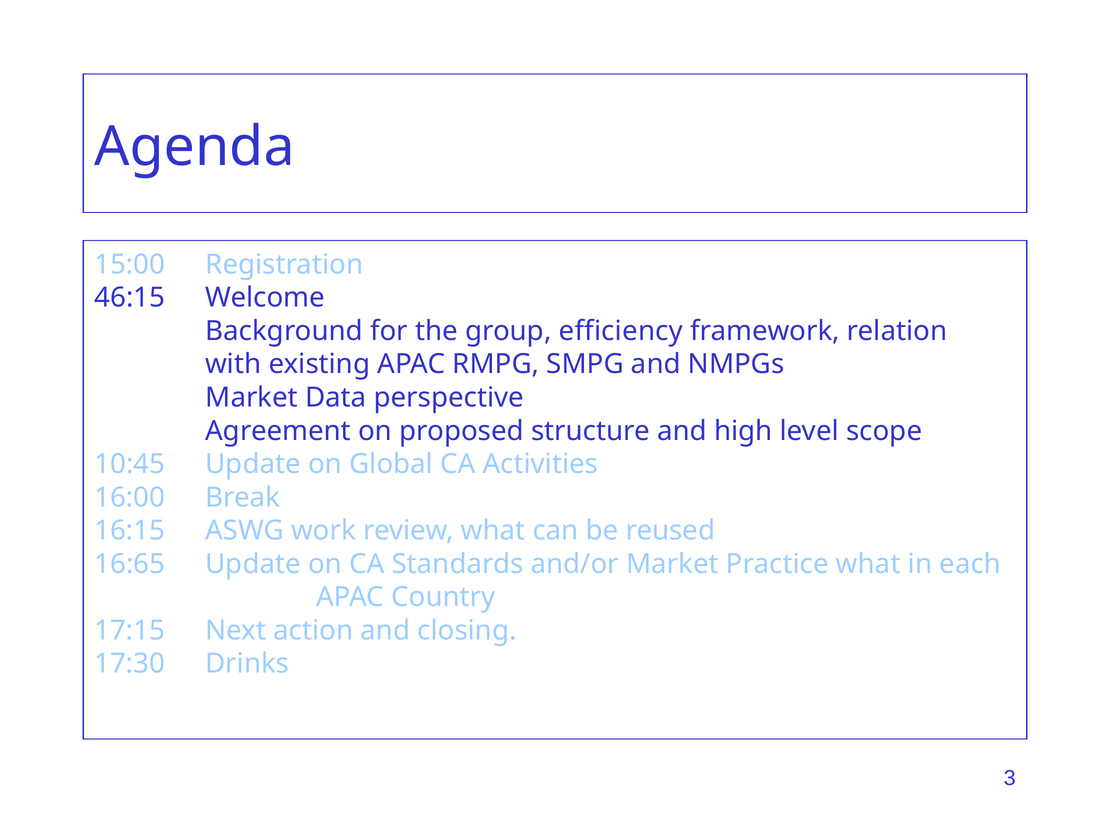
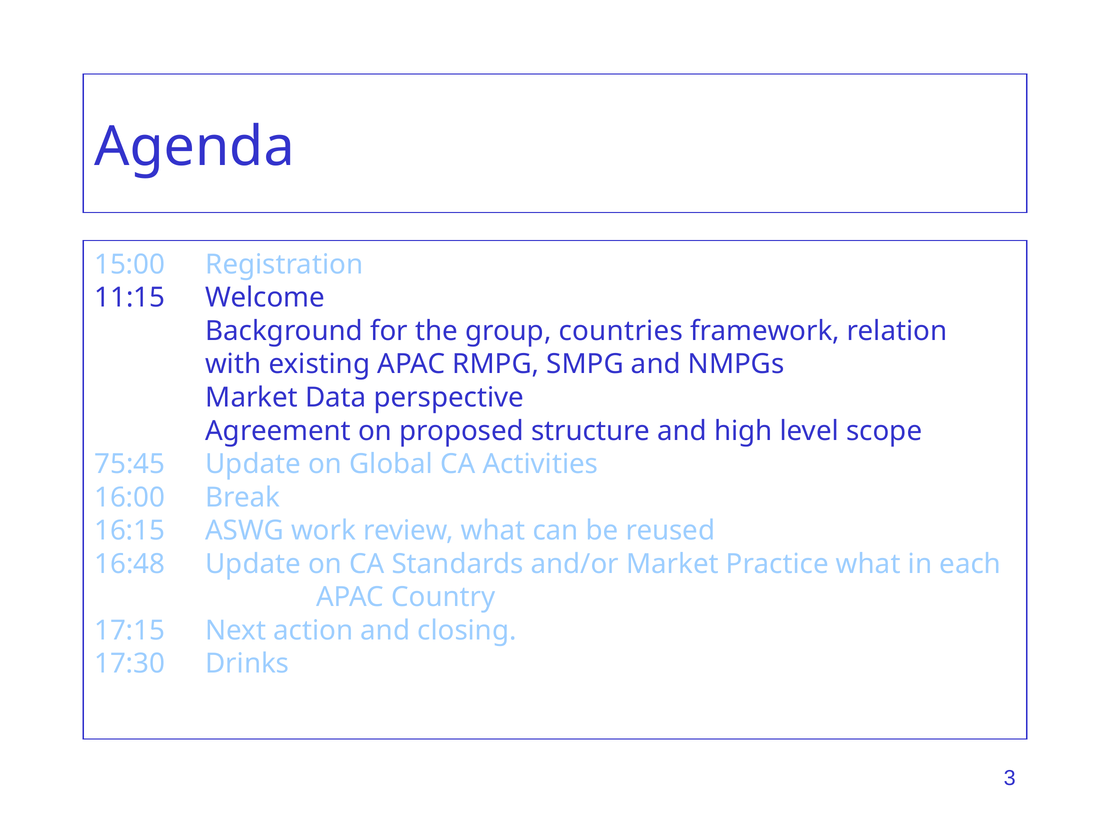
46:15: 46:15 -> 11:15 (130, 298)
efficiency: efficiency -> countries (621, 331)
10:45: 10:45 -> 75:45 (130, 464)
16:65: 16:65 -> 16:48 (130, 564)
